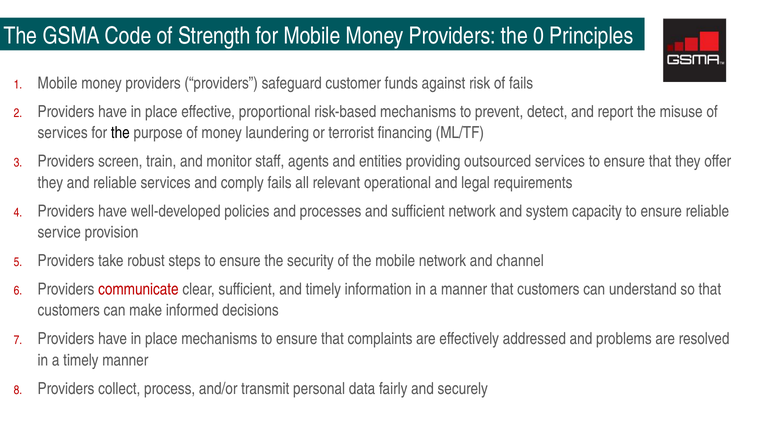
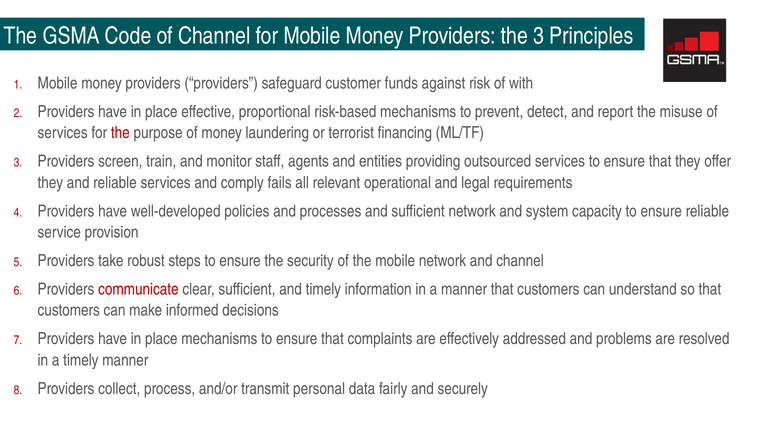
of Strength: Strength -> Channel (214, 36)
the 0: 0 -> 3 (539, 36)
of fails: fails -> with (521, 83)
the colour: black -> red (120, 133)
